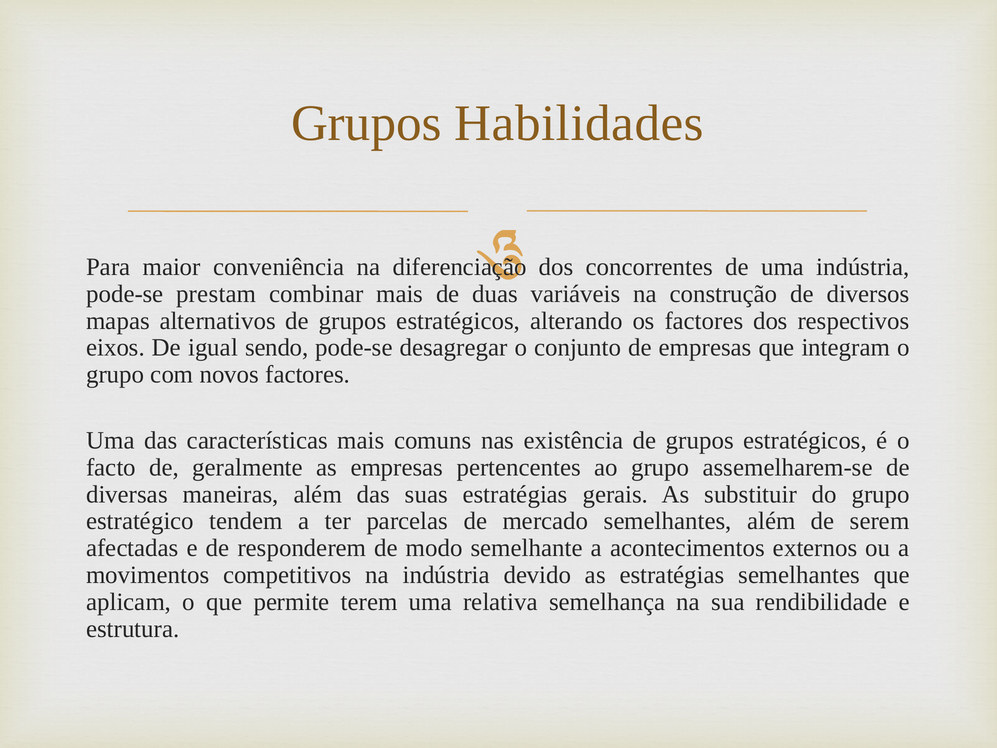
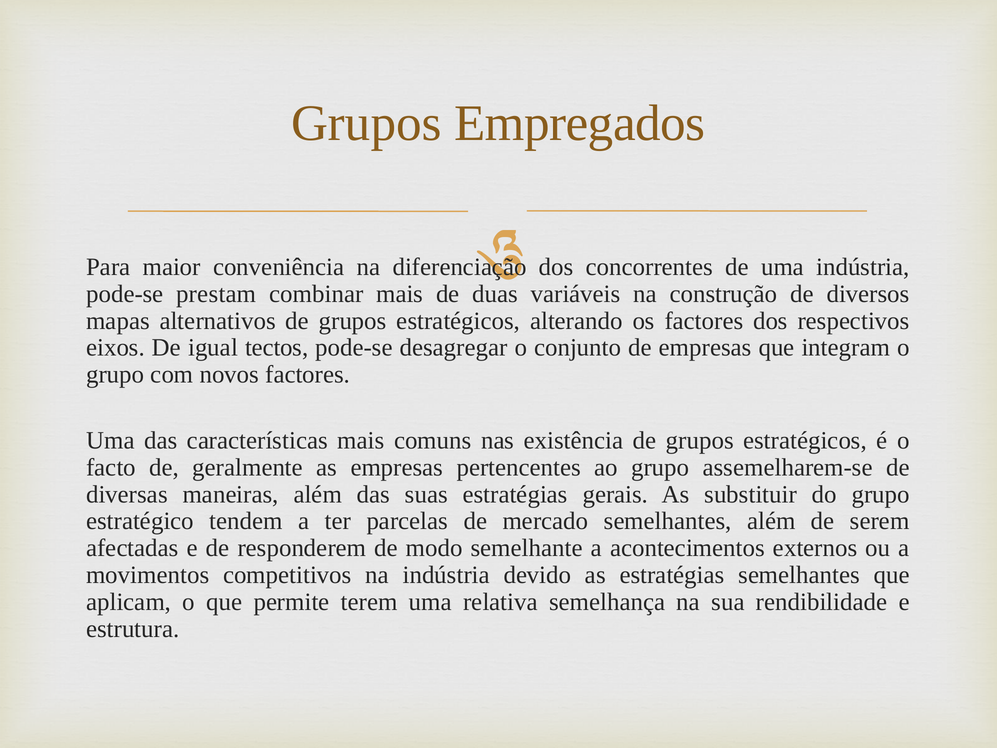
Habilidades: Habilidades -> Empregados (580, 123)
sendo: sendo -> tectos (277, 348)
